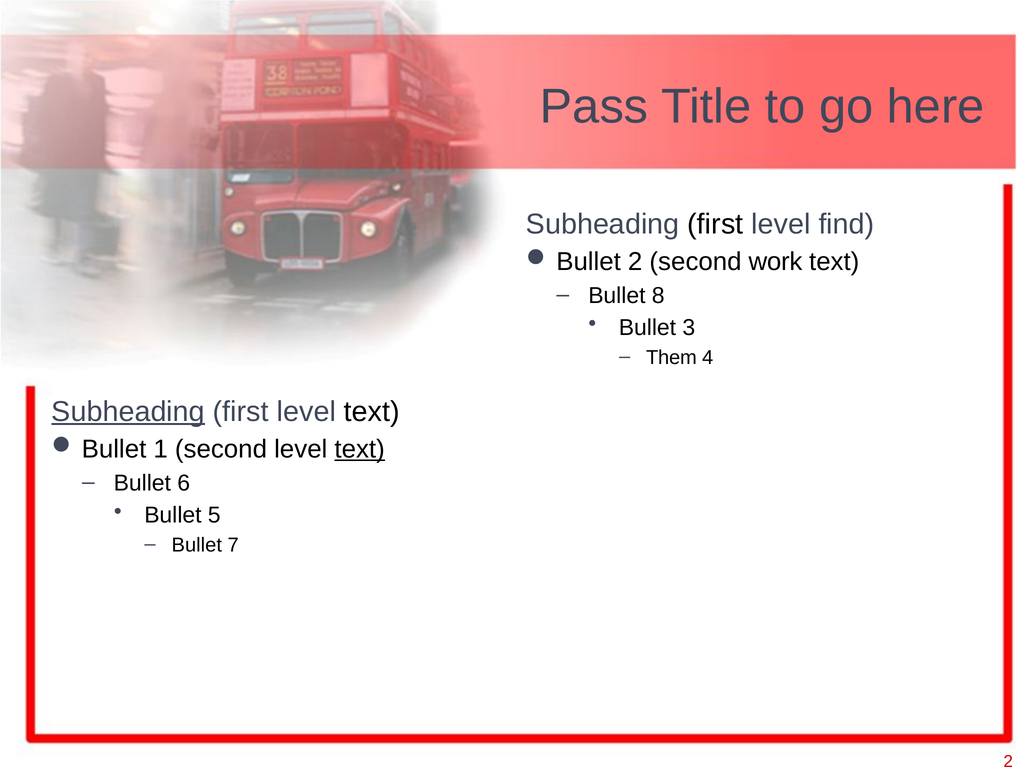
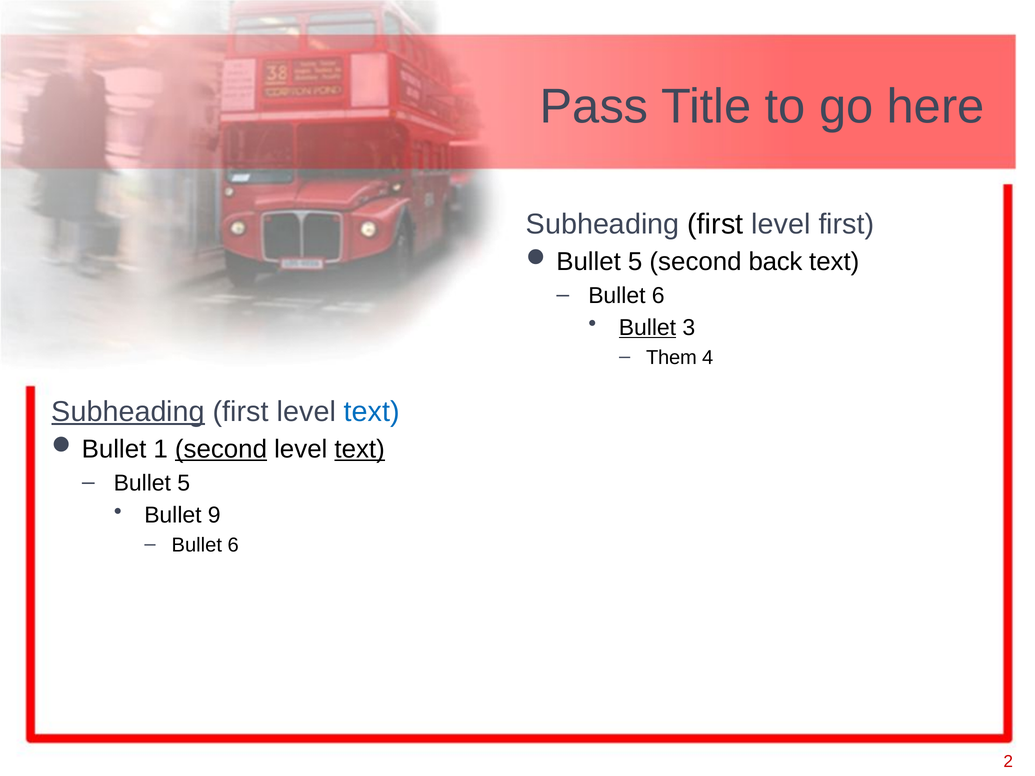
level find: find -> first (846, 224)
2: 2 -> 5 (635, 262)
work: work -> back (775, 262)
8: 8 -> 6 (658, 296)
Bullet underline: none -> present (647, 328)
text colour: black -> blue (372, 412)
second underline: none -> present (221, 449)
Bullet 6: 6 -> 5 (184, 483)
5: 5 -> 9 (214, 515)
7: 7 -> 6 (233, 545)
